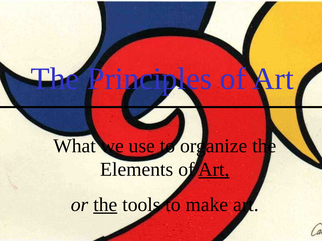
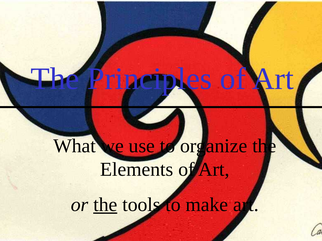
Art underline: present -> none (214, 170)
